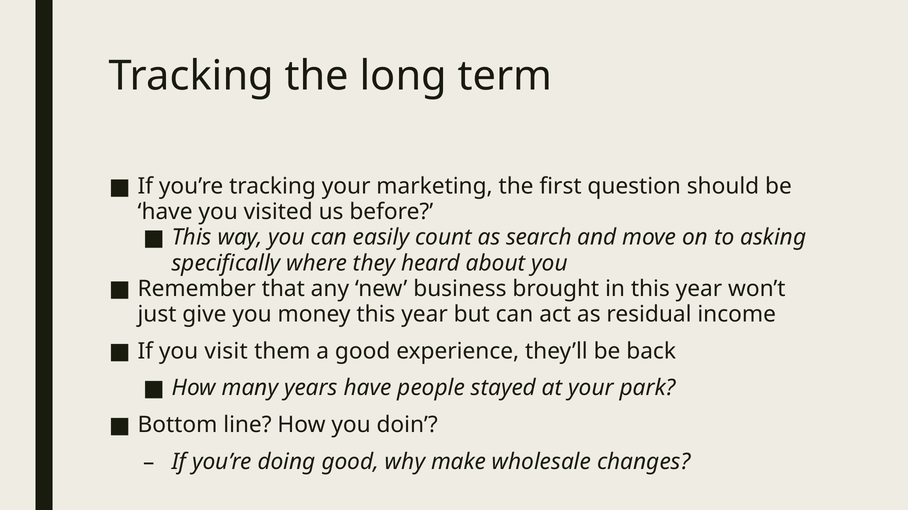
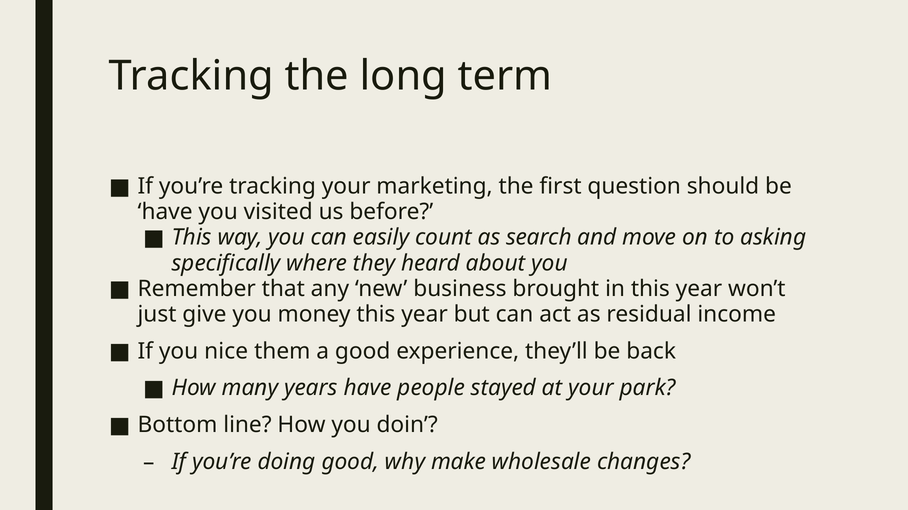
visit: visit -> nice (226, 352)
